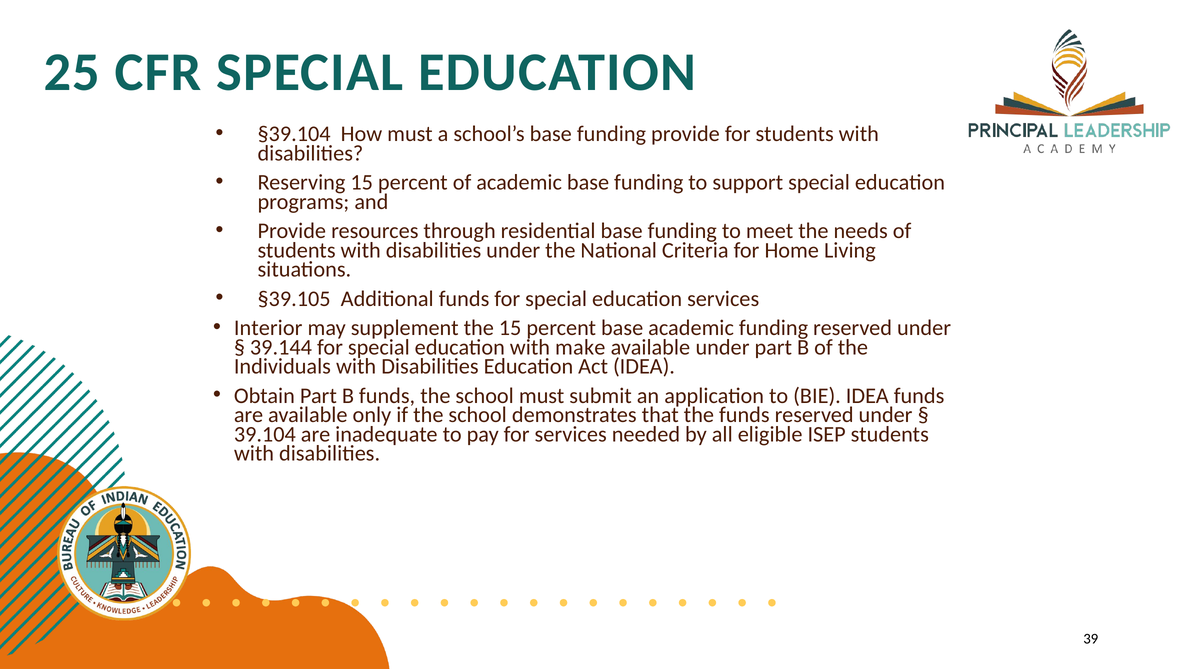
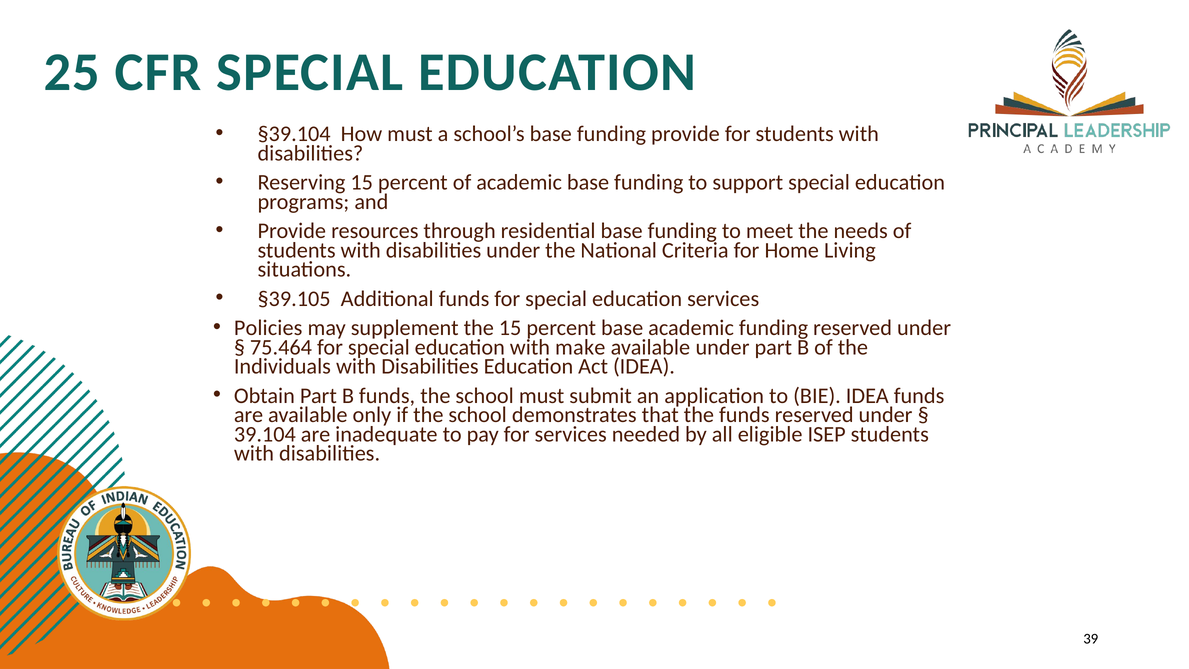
Interior: Interior -> Policies (268, 328)
39.144: 39.144 -> 75.464 (281, 347)
